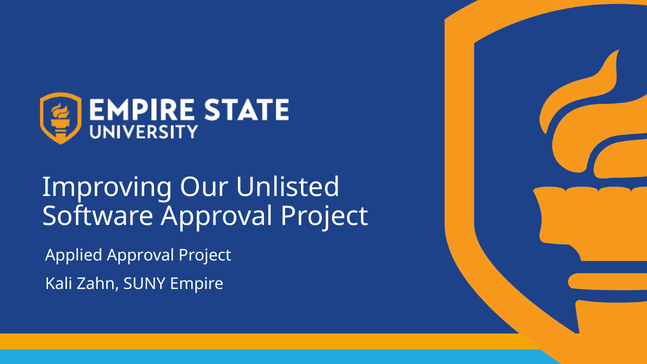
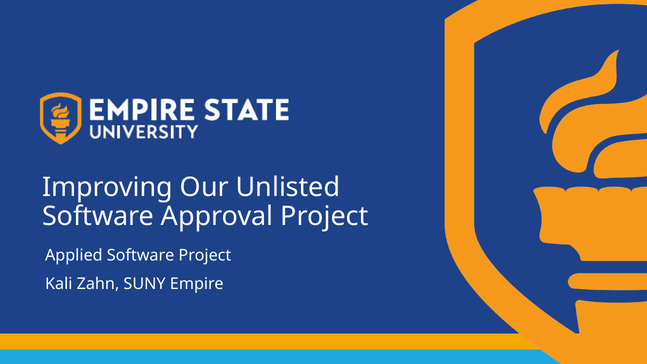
Applied Approval: Approval -> Software (141, 255)
